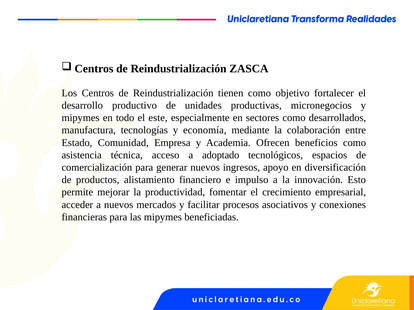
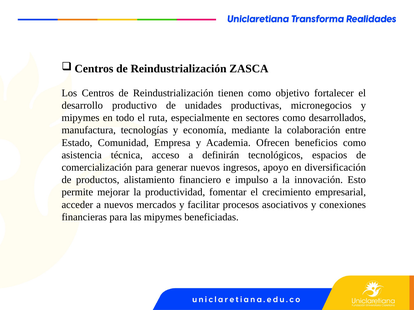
este: este -> ruta (158, 118)
adoptado: adoptado -> definirán (221, 155)
